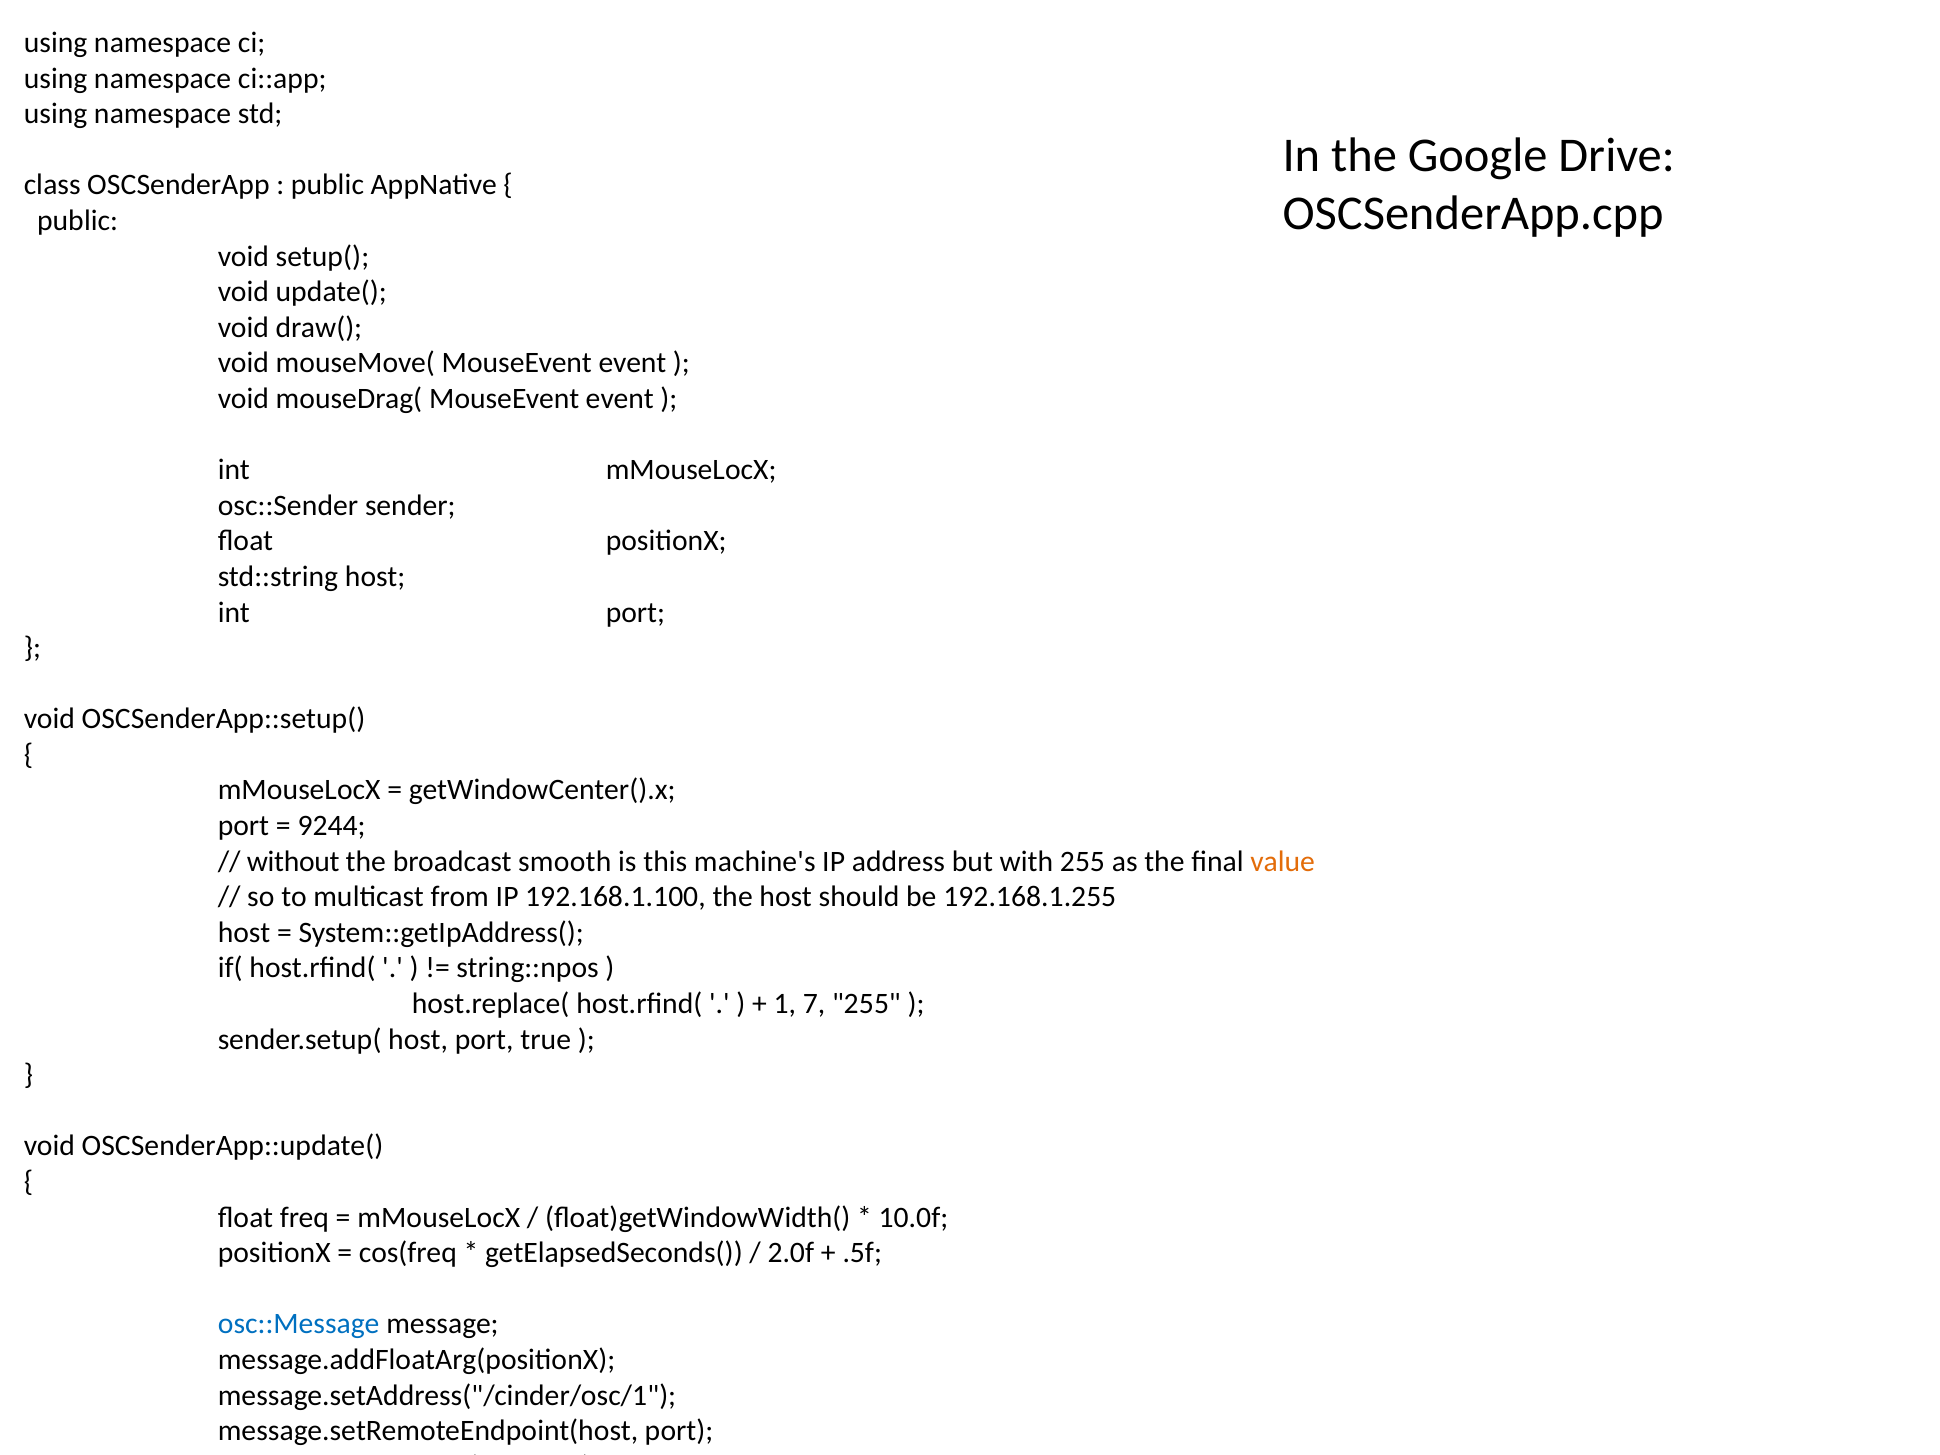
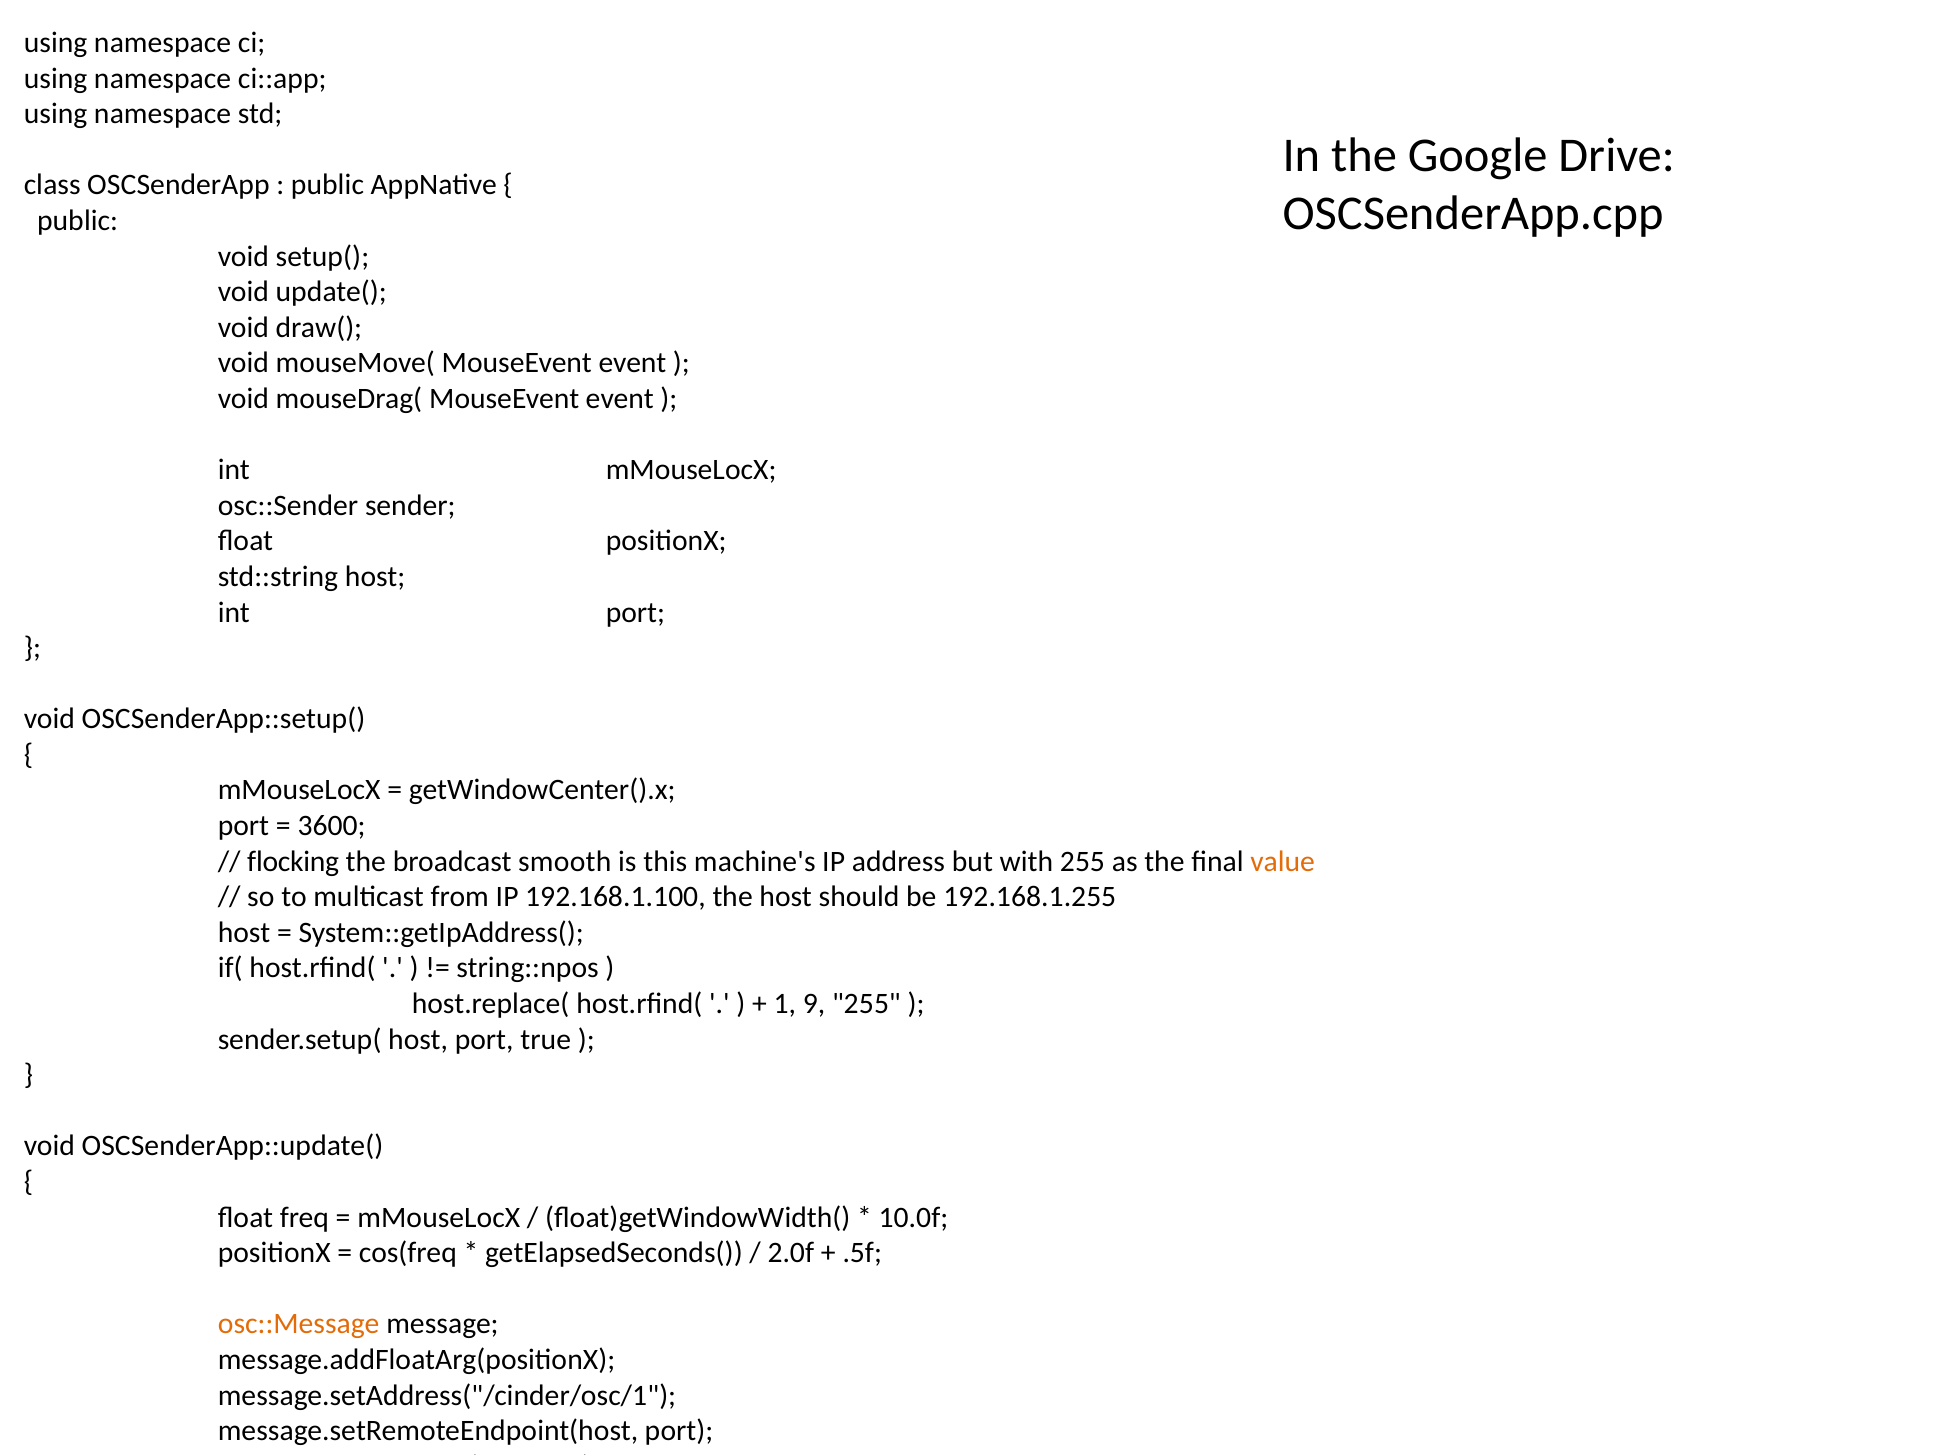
9244: 9244 -> 3600 (332, 826)
without: without -> flocking (293, 861)
7: 7 -> 9 (814, 1004)
osc::Message colour: blue -> orange (299, 1324)
